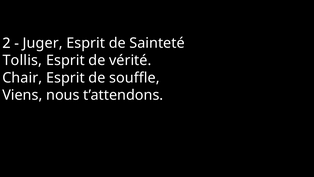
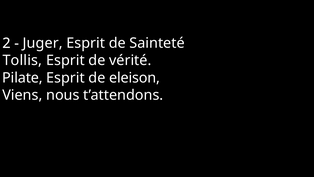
Chair: Chair -> Pilate (22, 78)
souffle: souffle -> eleison (135, 78)
